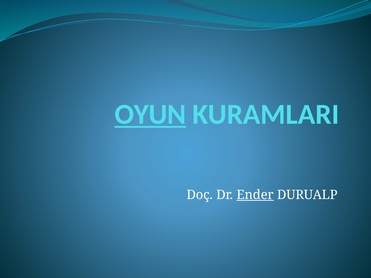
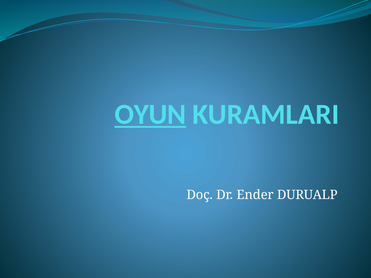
Ender underline: present -> none (255, 195)
